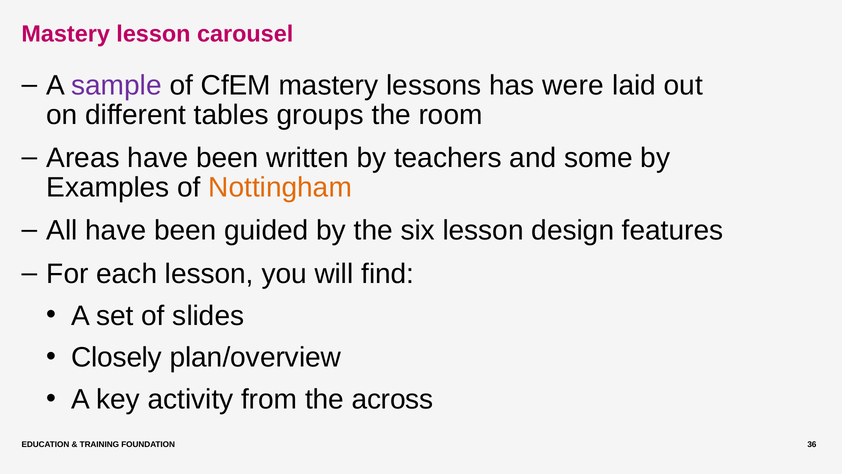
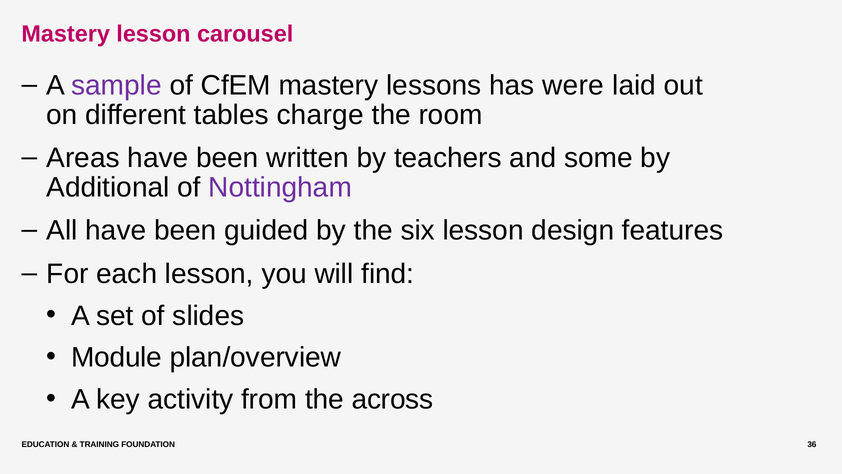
groups: groups -> charge (320, 115)
Examples: Examples -> Additional (108, 187)
Nottingham colour: orange -> purple (280, 187)
Closely: Closely -> Module (117, 357)
